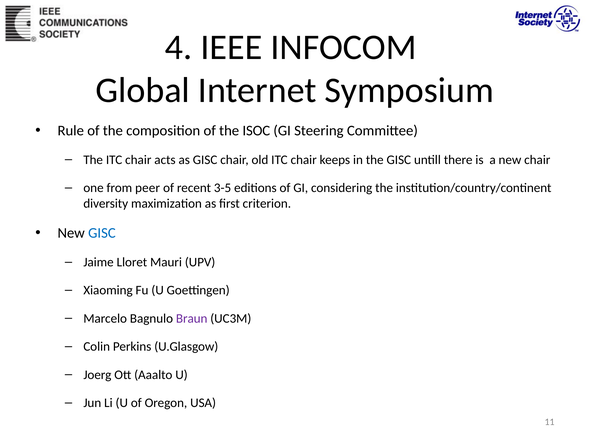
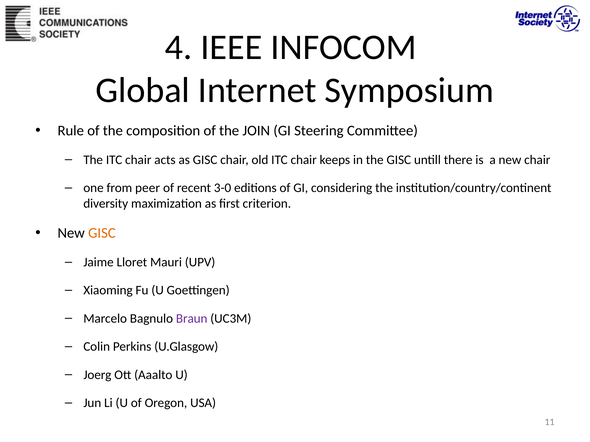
ISOC: ISOC -> JOIN (256, 131)
3-5: 3-5 -> 3-0 (223, 188)
GISC colour: blue -> orange (102, 233)
